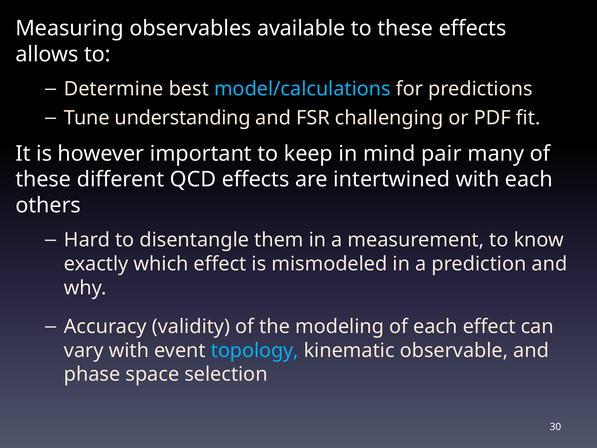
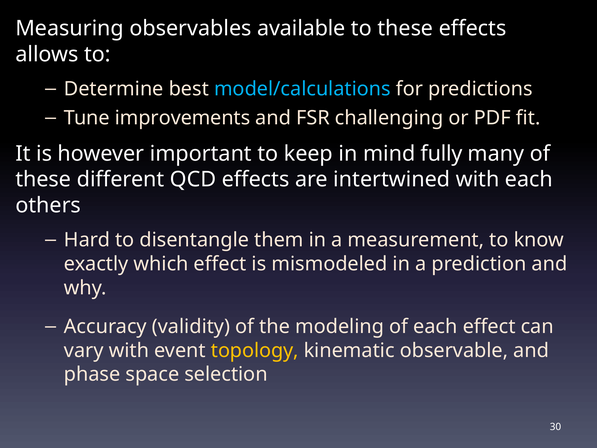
understanding: understanding -> improvements (183, 118)
pair: pair -> fully (442, 153)
topology colour: light blue -> yellow (255, 350)
